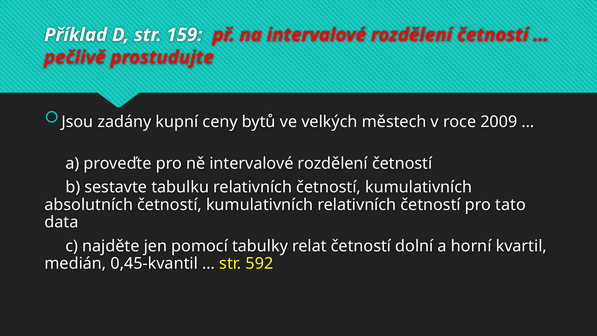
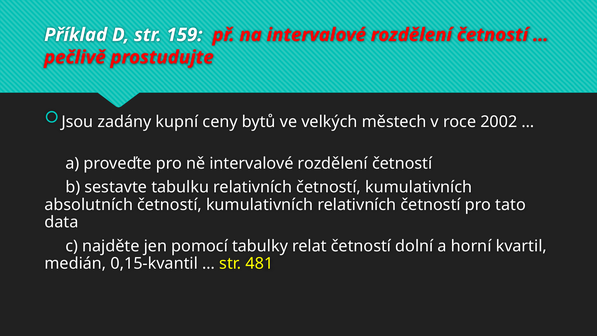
2009: 2009 -> 2002 (499, 122)
0,45-kvantil: 0,45-kvantil -> 0,15-kvantil (154, 263)
592: 592 -> 481 (259, 263)
